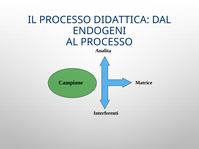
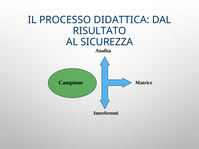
ENDOGENI: ENDOGENI -> RISULTATO (100, 31)
AL PROCESSO: PROCESSO -> SICUREZZA (107, 42)
